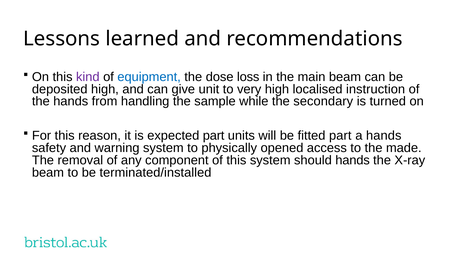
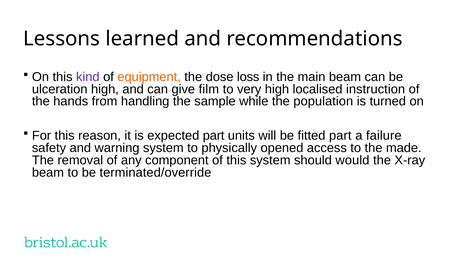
equipment colour: blue -> orange (149, 77)
deposited: deposited -> ulceration (60, 89)
unit: unit -> film (209, 89)
secondary: secondary -> population (323, 102)
a hands: hands -> failure (384, 136)
should hands: hands -> would (352, 160)
terminated/installed: terminated/installed -> terminated/override (155, 173)
